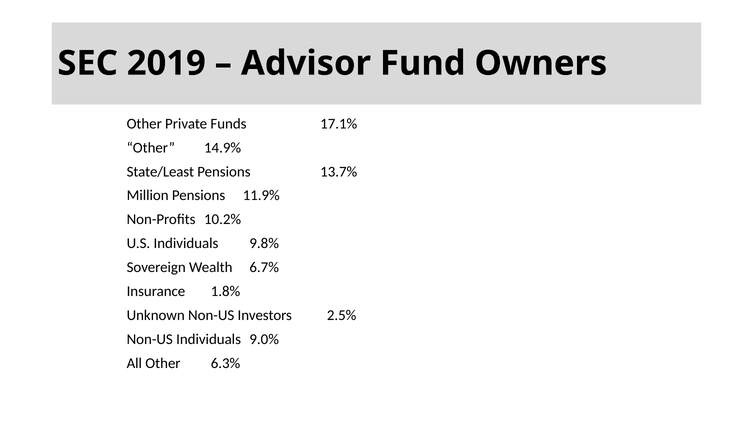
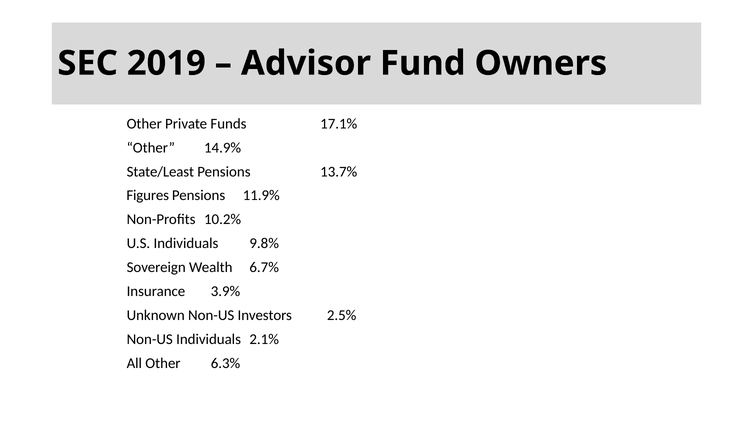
Million: Million -> Figures (148, 195)
1.8%: 1.8% -> 3.9% (225, 291)
9.0%: 9.0% -> 2.1% (264, 339)
